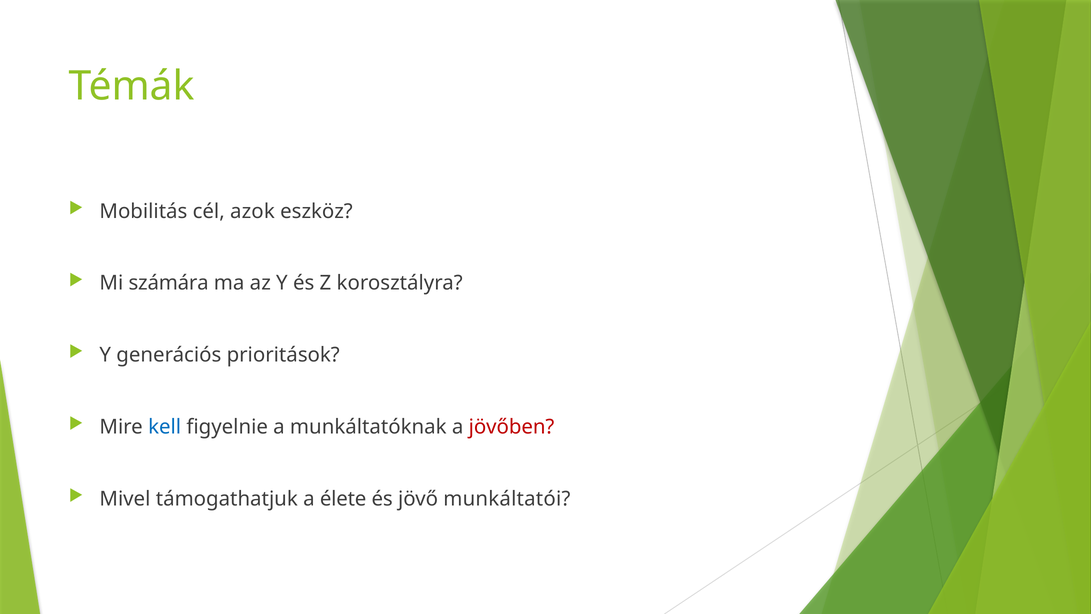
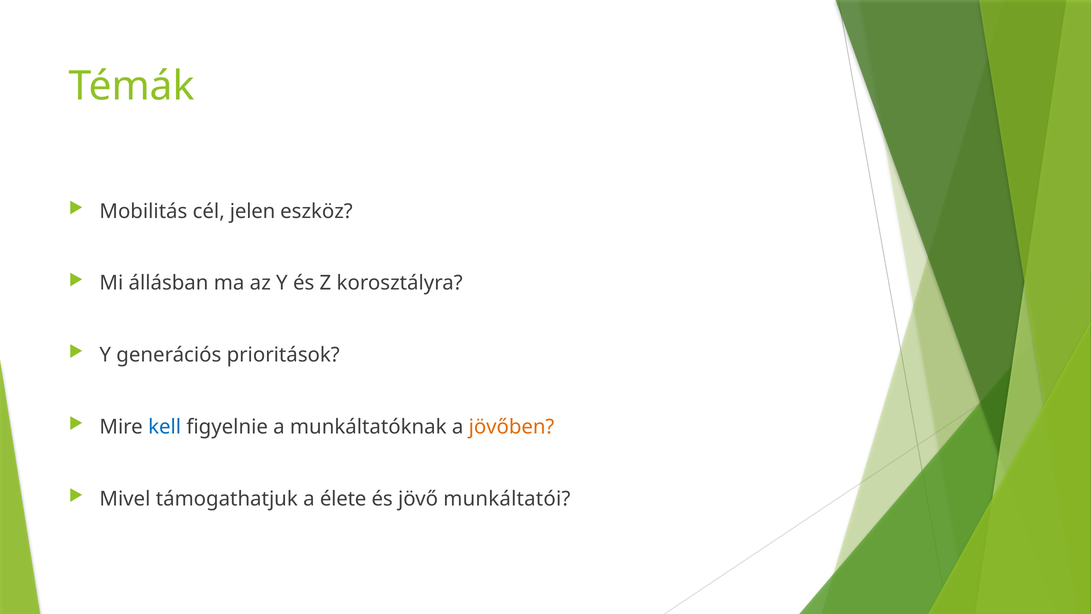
azok: azok -> jelen (253, 211)
számára: számára -> állásban (169, 283)
jövőben colour: red -> orange (512, 427)
